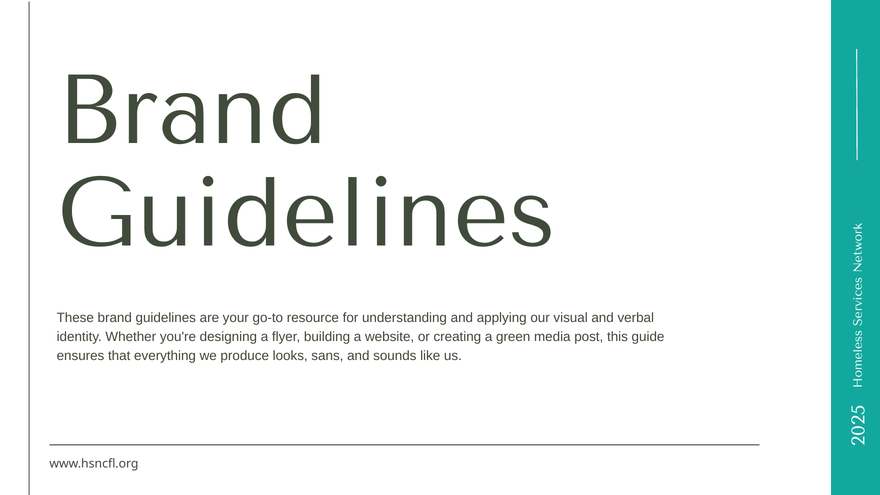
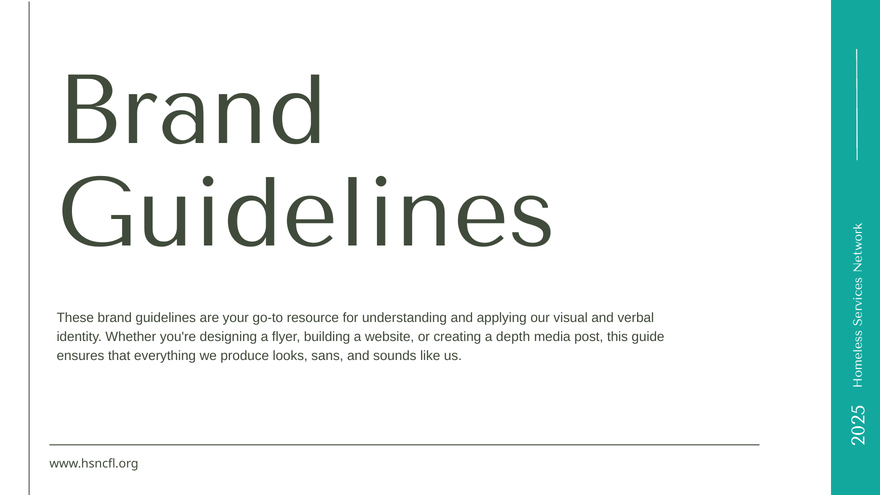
green: green -> depth (513, 337)
